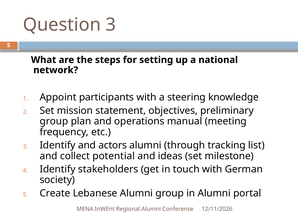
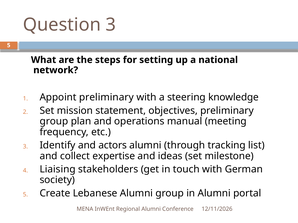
Appoint participants: participants -> preliminary (106, 97)
potential: potential -> expertise (114, 156)
Identify: Identify -> Liaising (58, 170)
